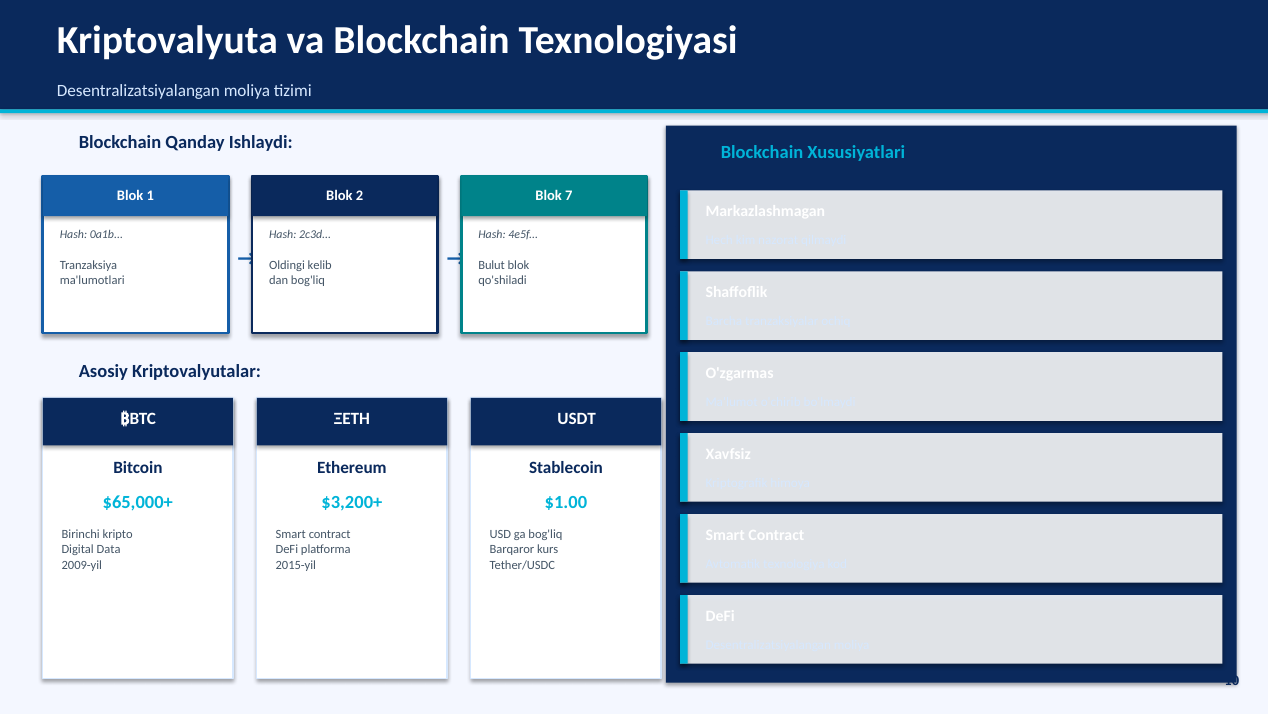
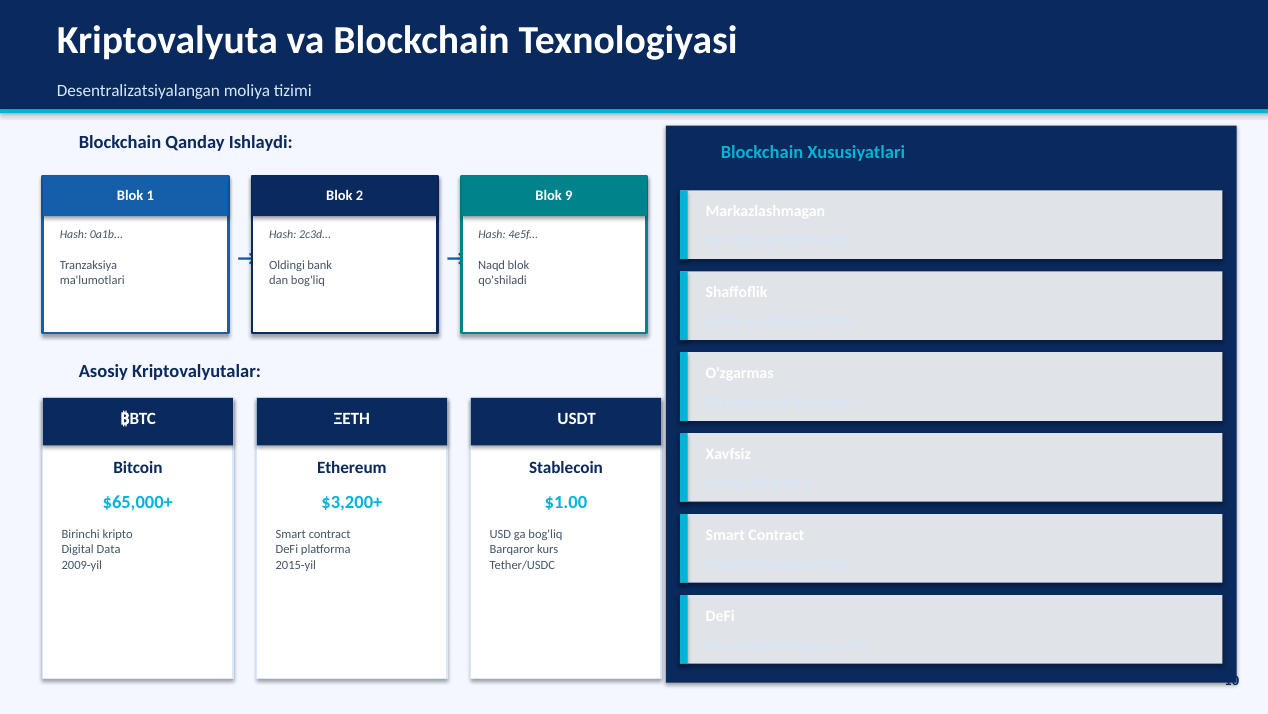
7: 7 -> 9 (569, 195)
kelib: kelib -> bank (320, 265)
Bulut: Bulut -> Naqd (492, 265)
